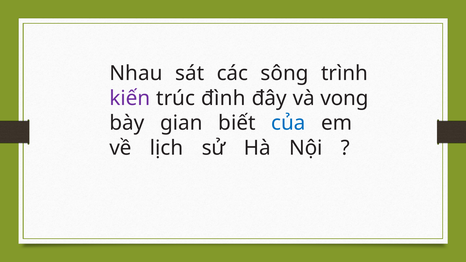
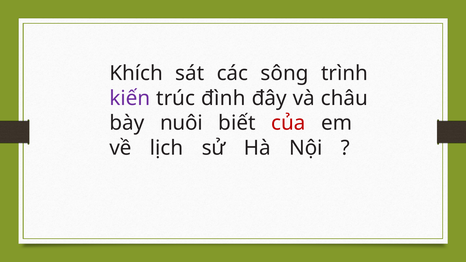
Nhau: Nhau -> Khích (136, 73)
vong: vong -> châu (344, 98)
gian: gian -> nuôi (181, 123)
của colour: blue -> red (288, 123)
